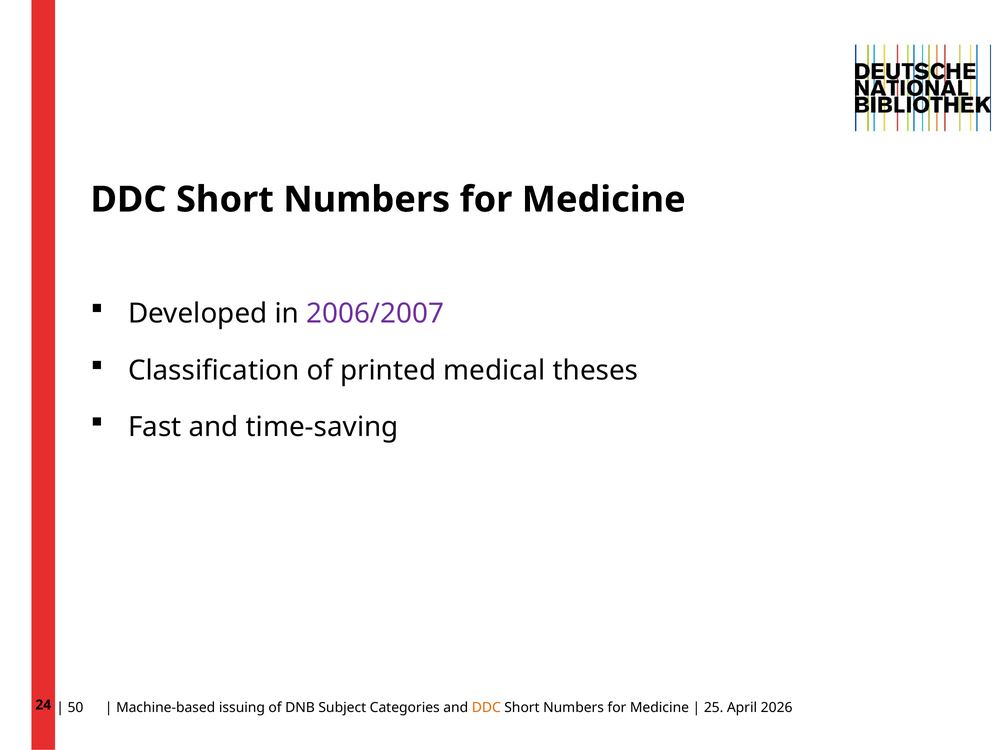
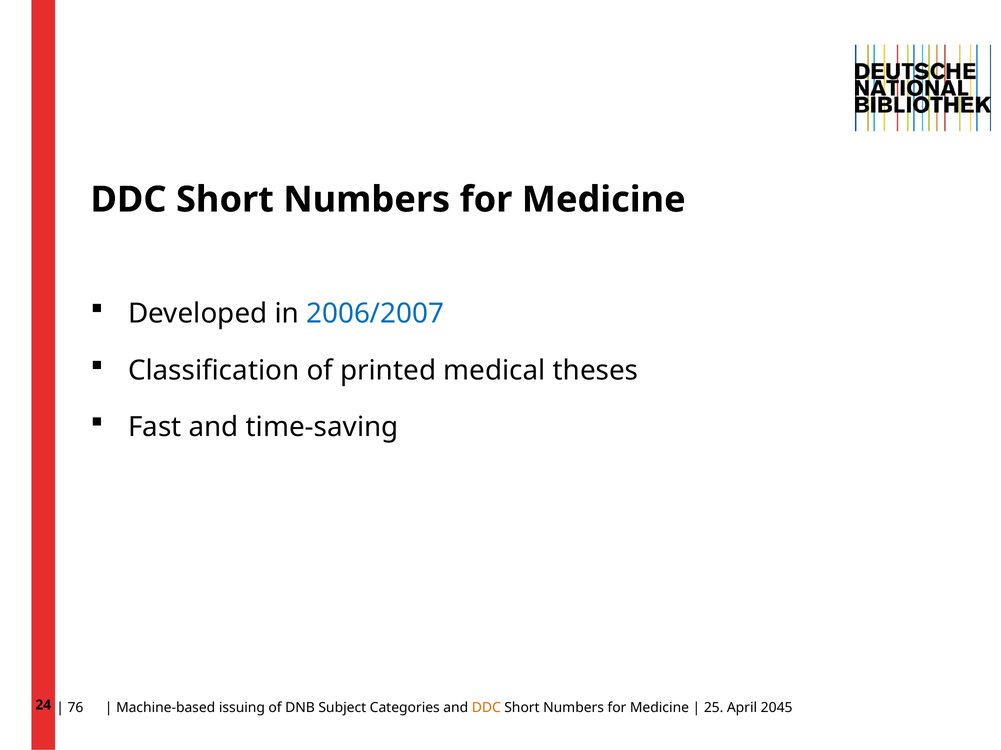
2006/2007 colour: purple -> blue (375, 314)
50: 50 -> 76 (75, 708)
2026: 2026 -> 2045 (777, 708)
